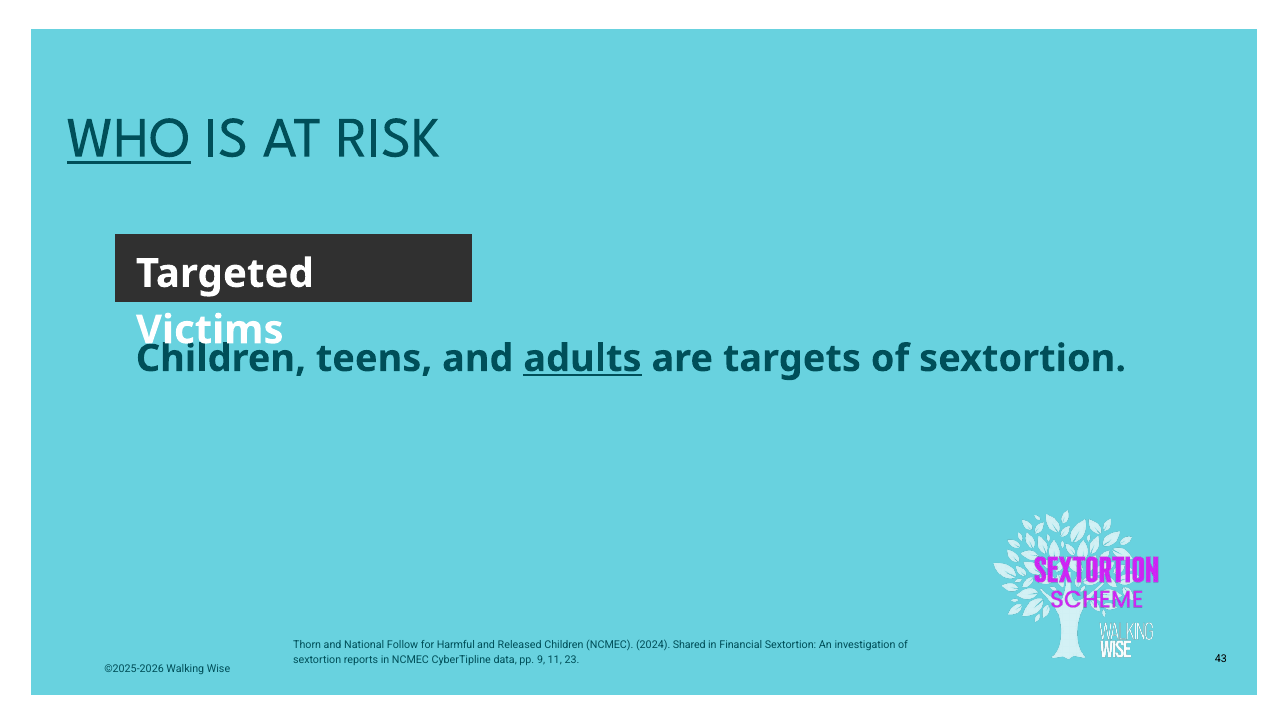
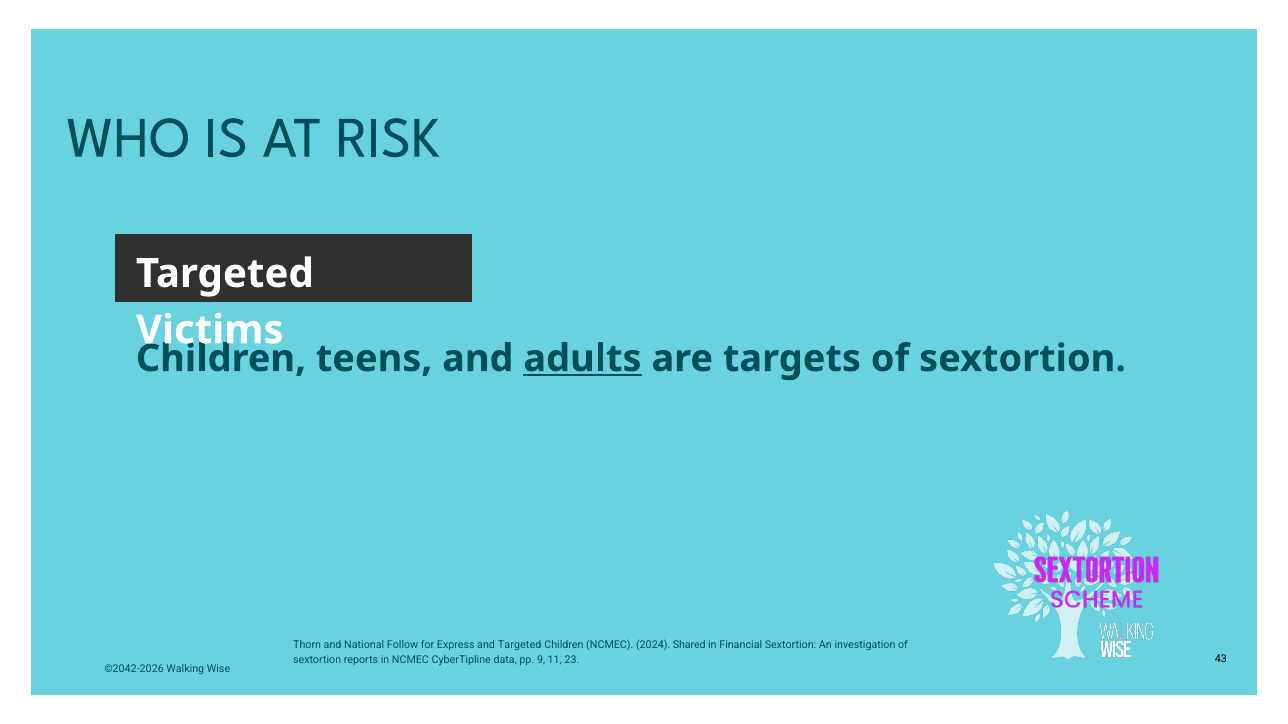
WHO underline: present -> none (129, 138)
Harmful: Harmful -> Express (456, 646)
and Released: Released -> Targeted (520, 646)
©2025-2026: ©2025-2026 -> ©2042-2026 (134, 669)
